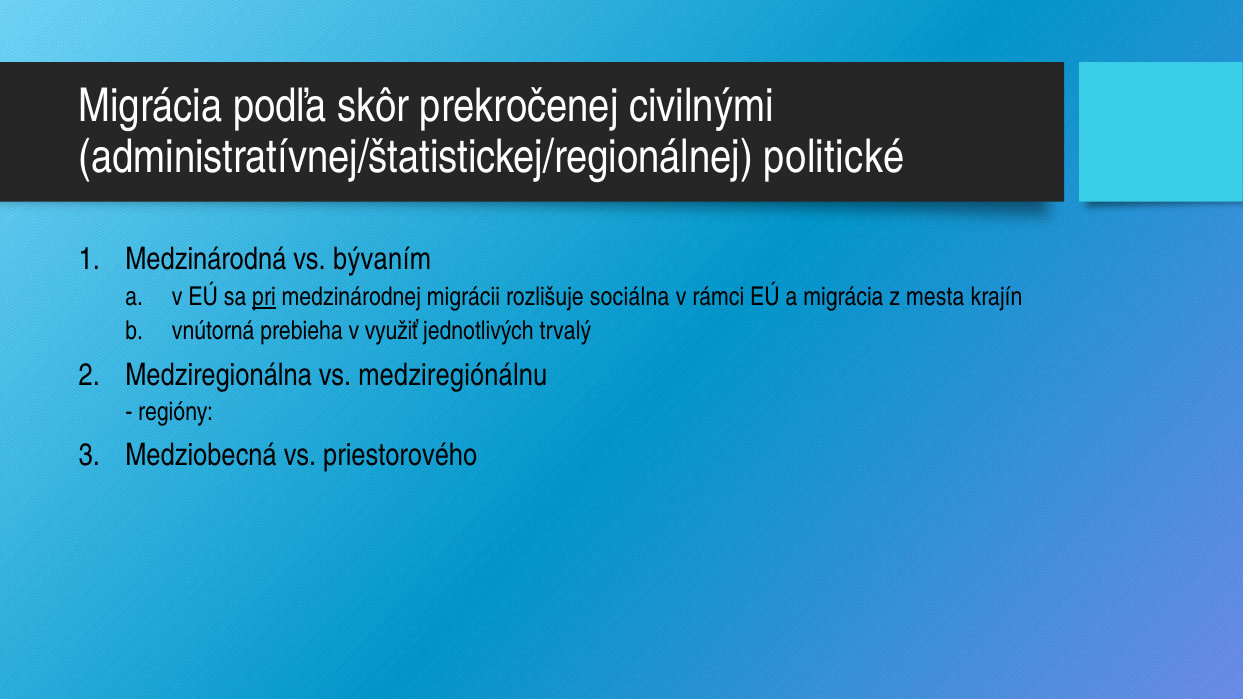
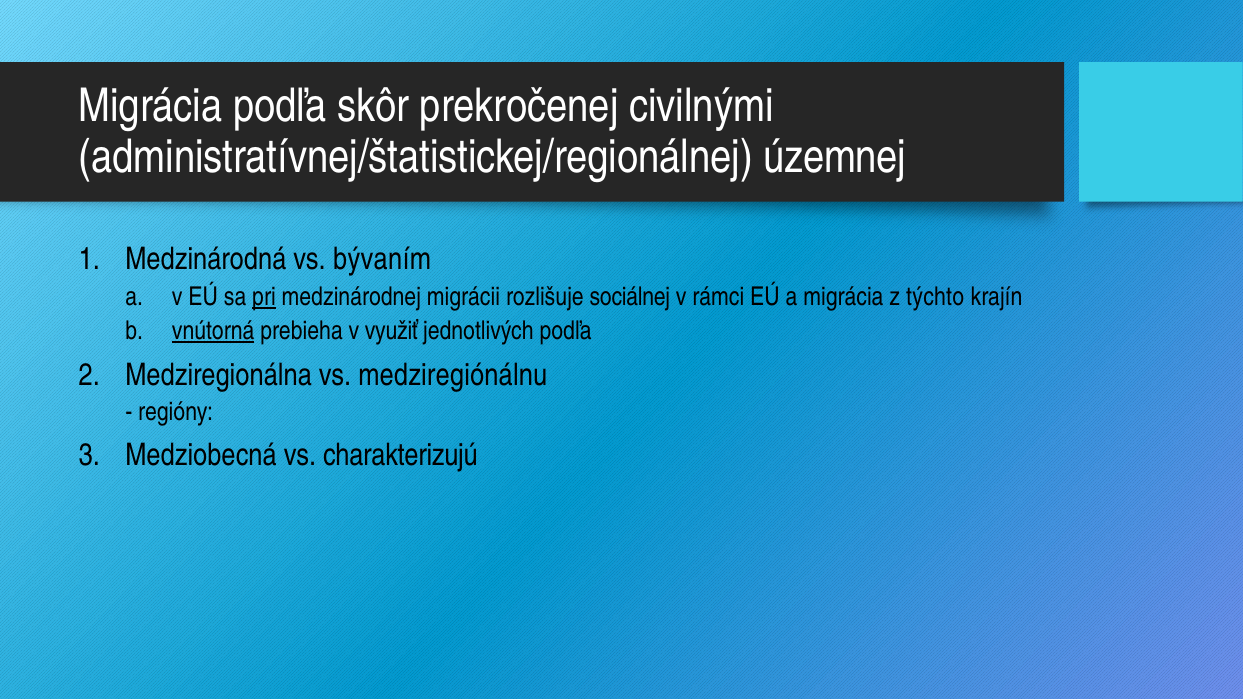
politické: politické -> územnej (835, 157)
sociálna: sociálna -> sociálnej (630, 297)
mesta: mesta -> týchto (935, 297)
vnútorná underline: none -> present (213, 331)
jednotlivých trvalý: trvalý -> podľa (566, 331)
priestorového: priestorového -> charakterizujú (400, 456)
